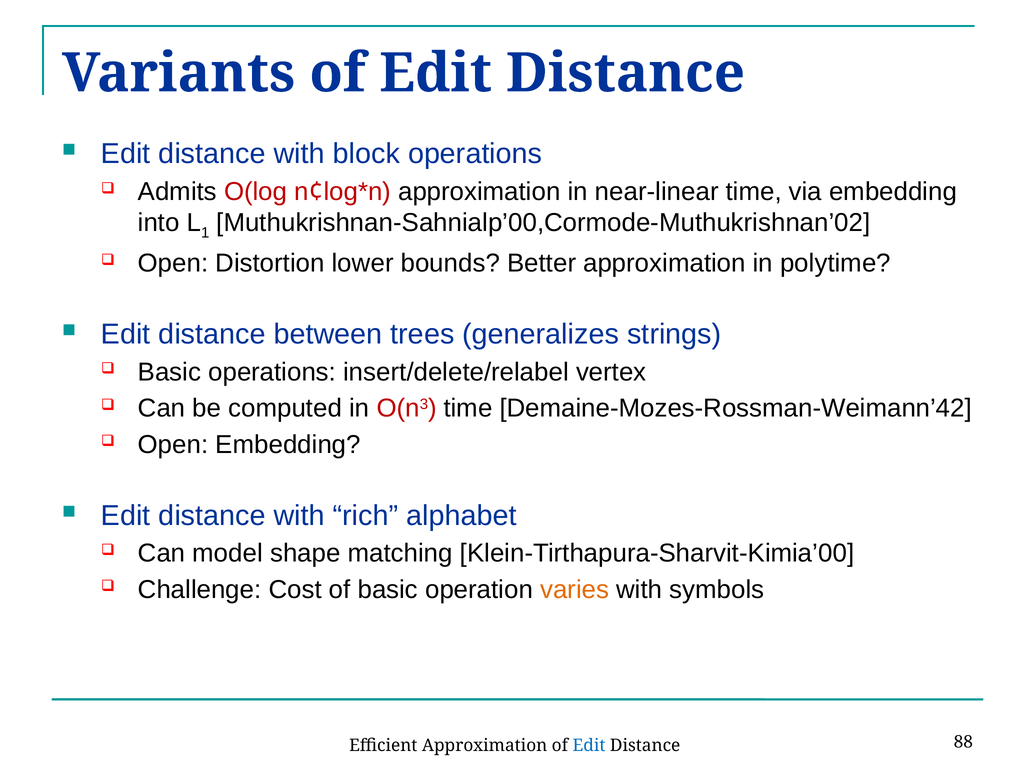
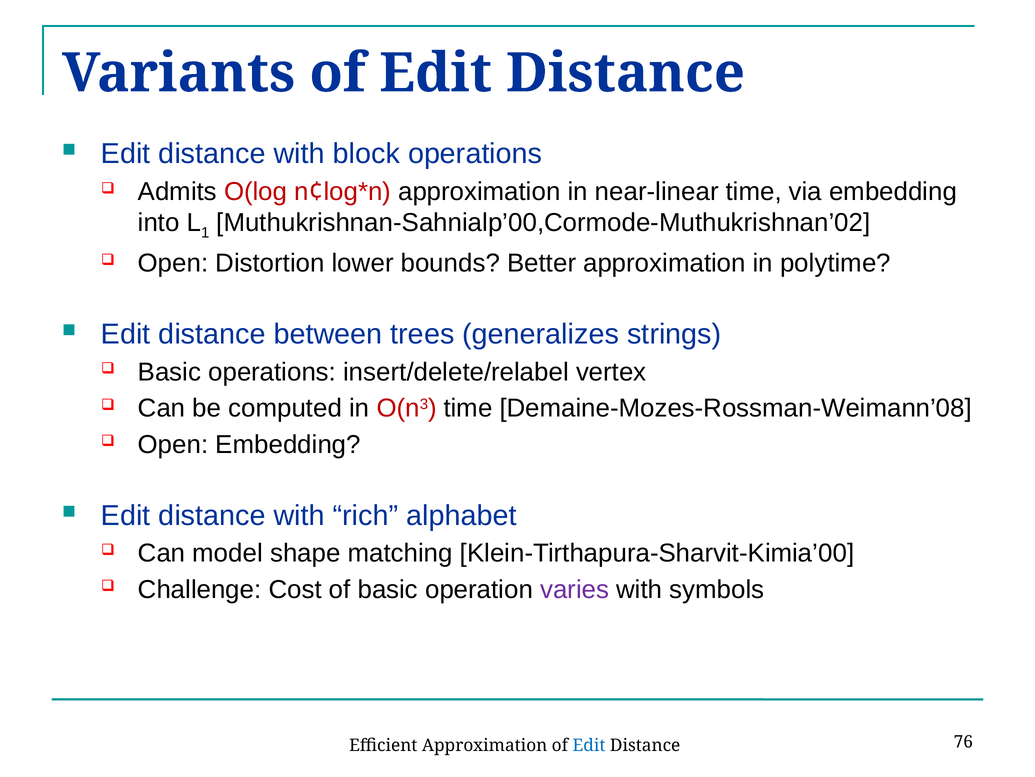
Demaine-Mozes-Rossman-Weimann’42: Demaine-Mozes-Rossman-Weimann’42 -> Demaine-Mozes-Rossman-Weimann’08 (736, 408)
varies colour: orange -> purple (575, 589)
88: 88 -> 76 (963, 741)
